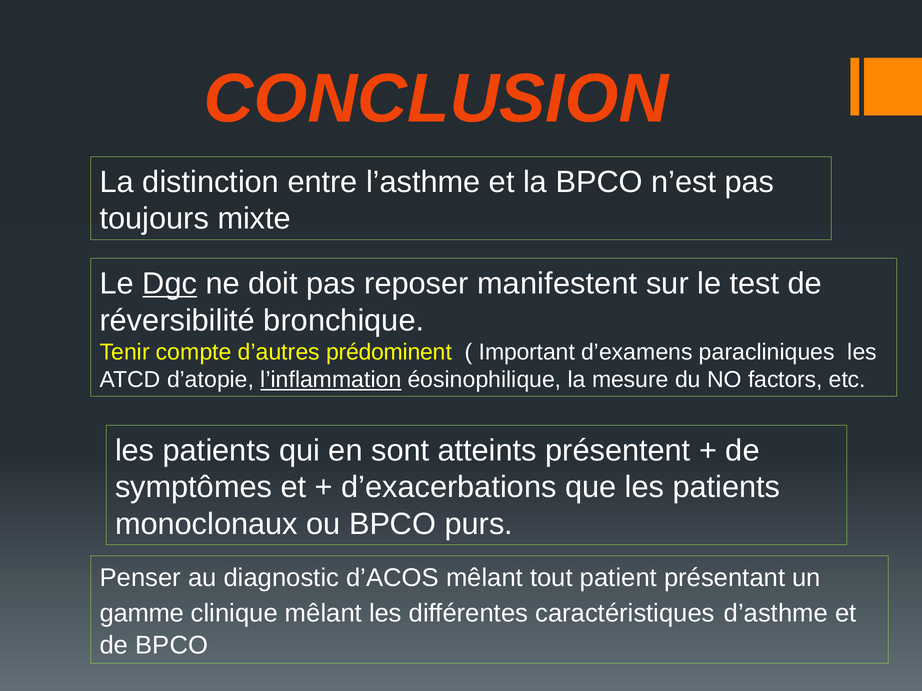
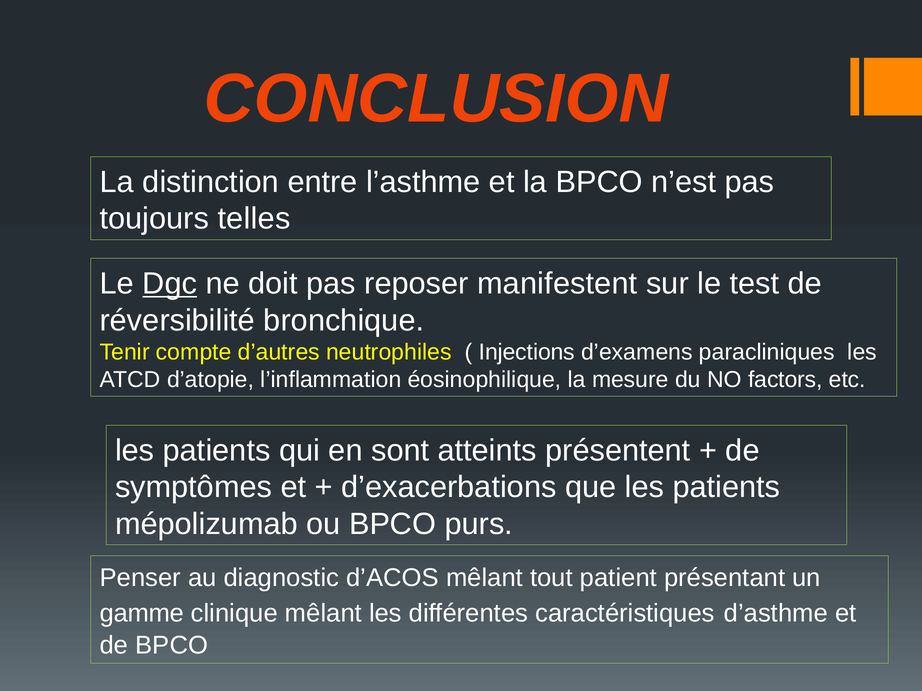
mixte: mixte -> telles (254, 219)
prédominent: prédominent -> neutrophiles (389, 352)
Important: Important -> Injections (527, 352)
l’inflammation underline: present -> none (331, 380)
monoclonaux: monoclonaux -> mépolizumab (206, 524)
